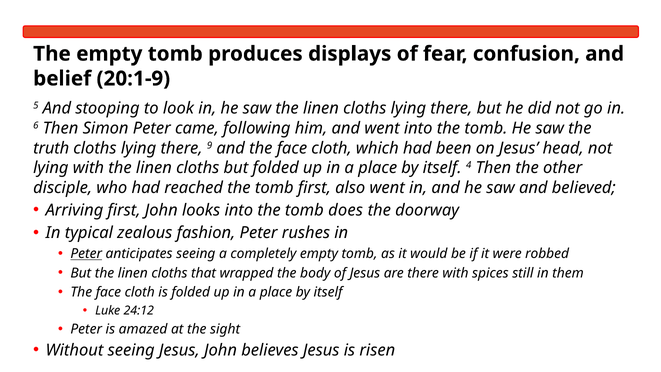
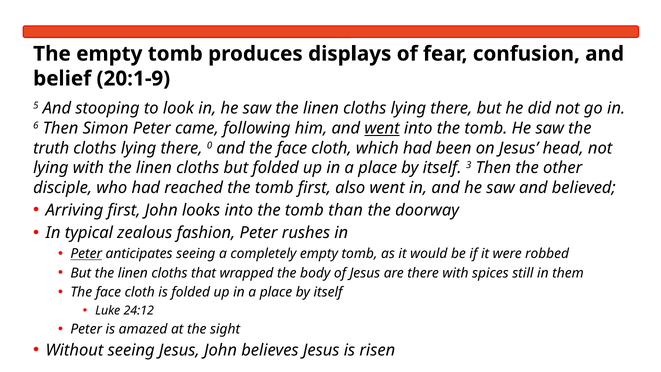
went underline: none -> present (382, 128)
9: 9 -> 0 (210, 145)
4: 4 -> 3 (469, 165)
does: does -> than (346, 210)
